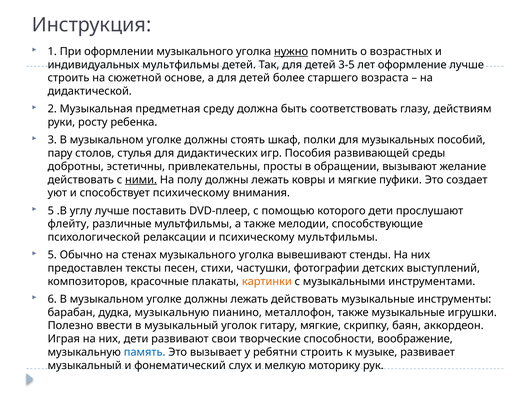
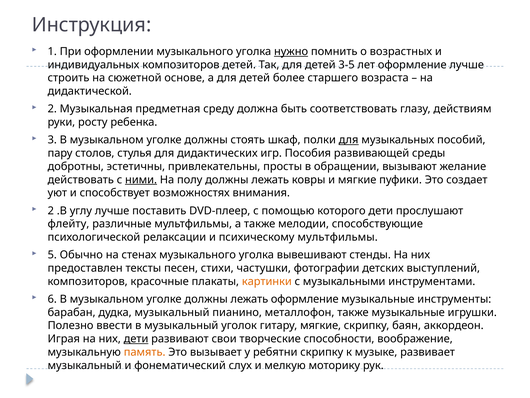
индивидуальных мультфильмы: мультфильмы -> композиторов (181, 65)
для underline: none -> present (349, 140)
способствует психическому: психическому -> возможностях (191, 193)
5: 5 -> 2 (51, 210)
лежать действовать: действовать -> оформление (305, 299)
дудка музыкальную: музыкальную -> музыкальный (172, 312)
дети underline: none -> present (136, 339)
память colour: blue -> orange (145, 352)
ребятни строить: строить -> скрипку (322, 352)
